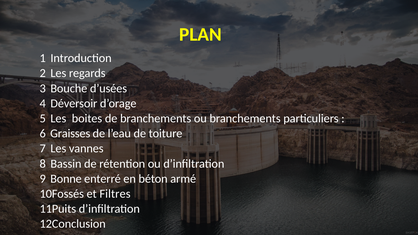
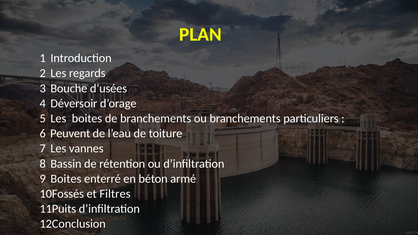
Graisses: Graisses -> Peuvent (70, 134)
Bonne: Bonne -> Boites (66, 179)
